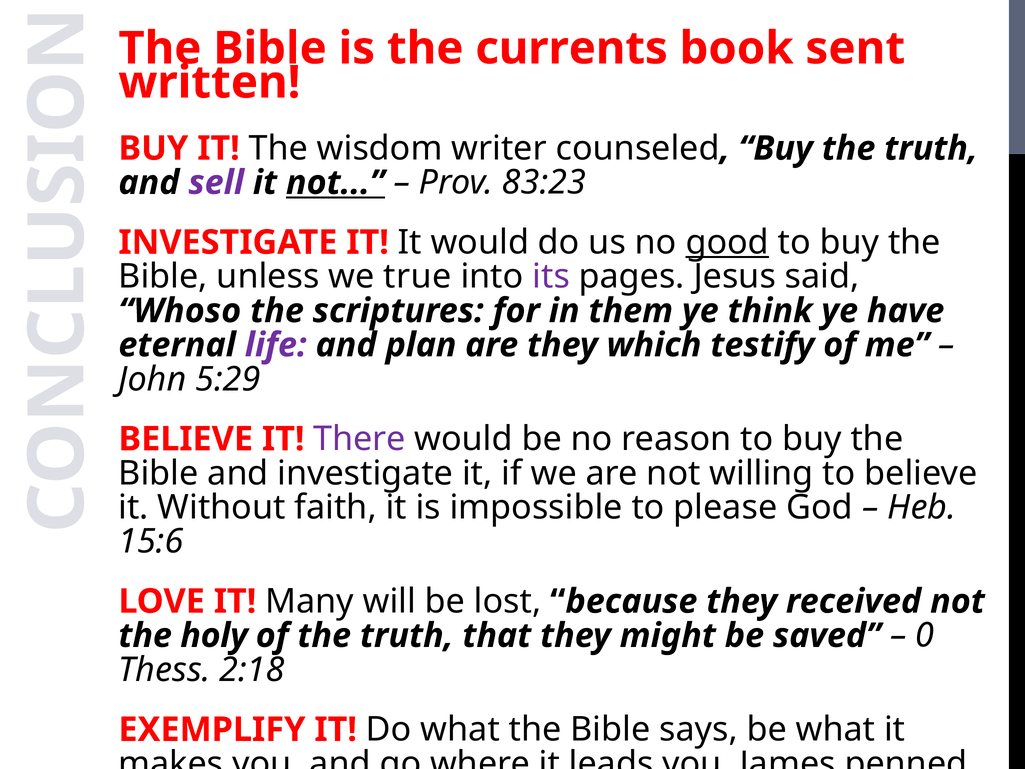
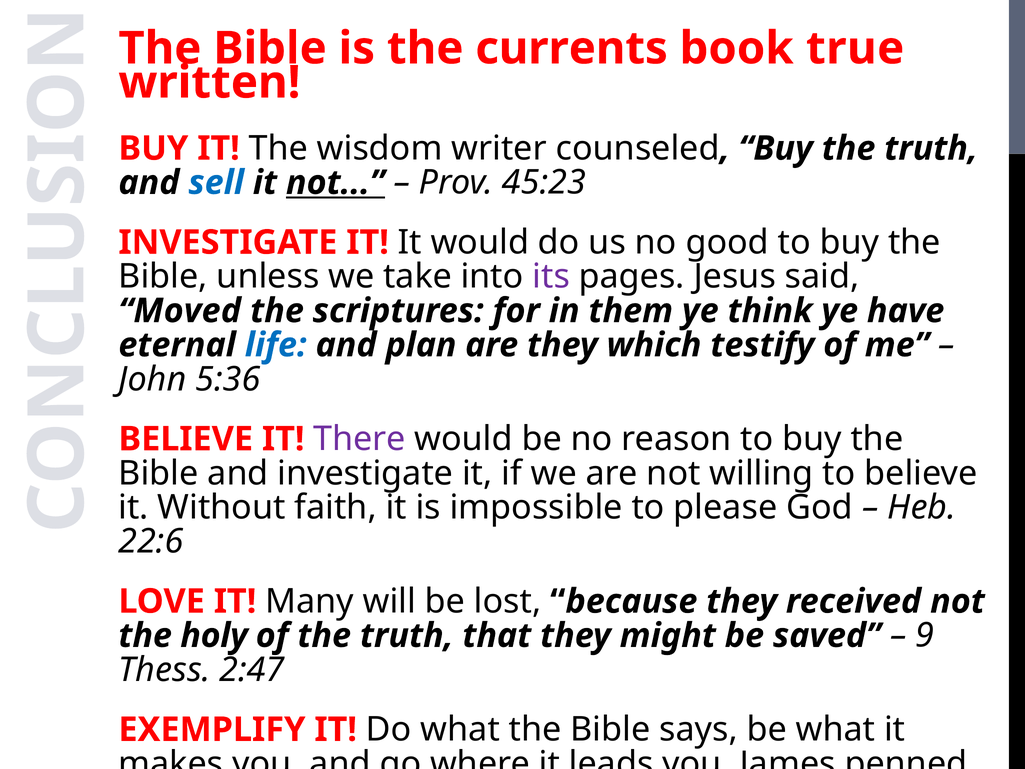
sent: sent -> true (855, 48)
sell colour: purple -> blue (216, 183)
83:23: 83:23 -> 45:23 (544, 183)
good underline: present -> none (727, 242)
true: true -> take (418, 277)
Whoso: Whoso -> Moved (180, 311)
life colour: purple -> blue (276, 345)
5:29: 5:29 -> 5:36 (228, 379)
15:6: 15:6 -> 22:6 (151, 541)
0: 0 -> 9 (925, 635)
2:18: 2:18 -> 2:47 (252, 670)
